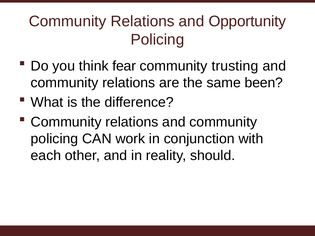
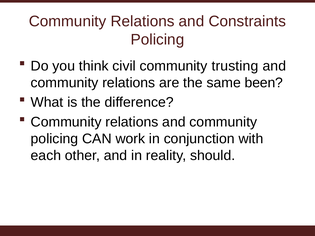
Opportunity: Opportunity -> Constraints (247, 21)
fear: fear -> civil (124, 66)
